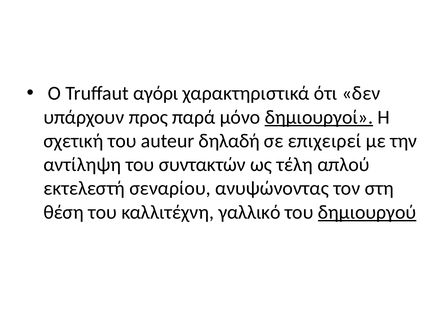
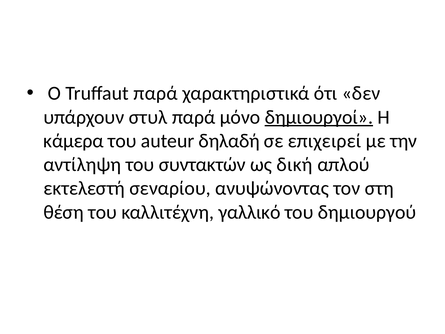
Truffaut αγόρι: αγόρι -> παρά (156, 93)
προς: προς -> στυλ (148, 117)
σχετική: σχετική -> κάμερα (73, 141)
τέλη: τέλη -> δική (295, 165)
δημιουργού underline: present -> none (367, 212)
